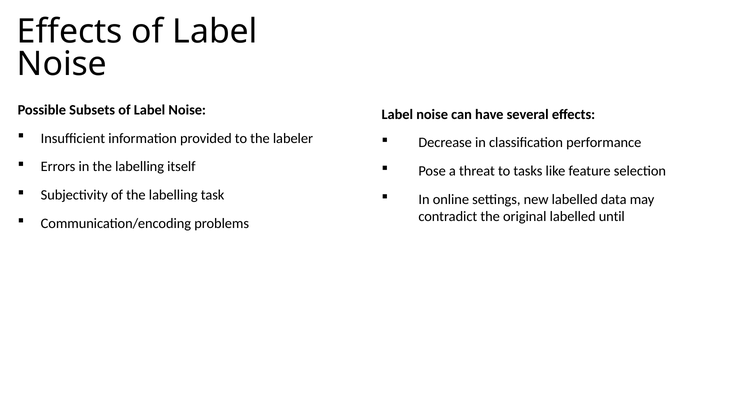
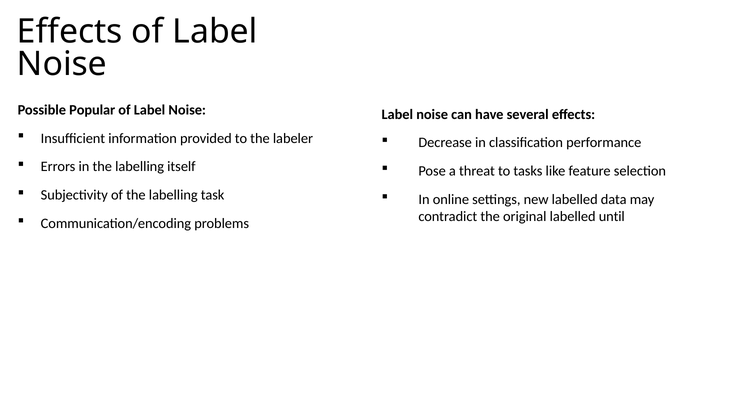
Subsets: Subsets -> Popular (92, 110)
